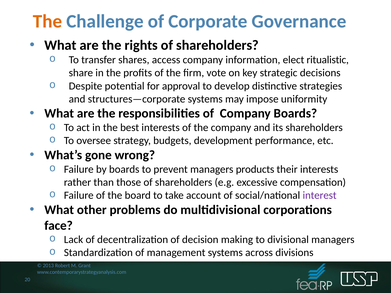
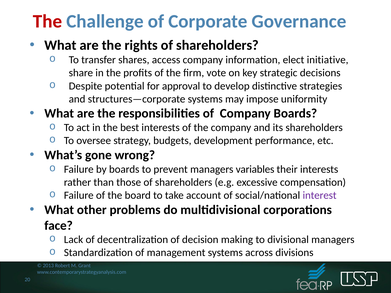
The colour: orange -> red (48, 21)
ritualistic: ritualistic -> initiative (328, 60)
products: products -> variables (255, 169)
